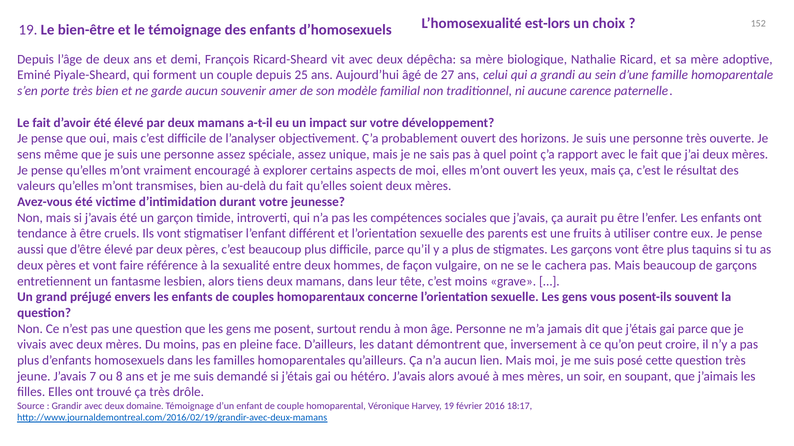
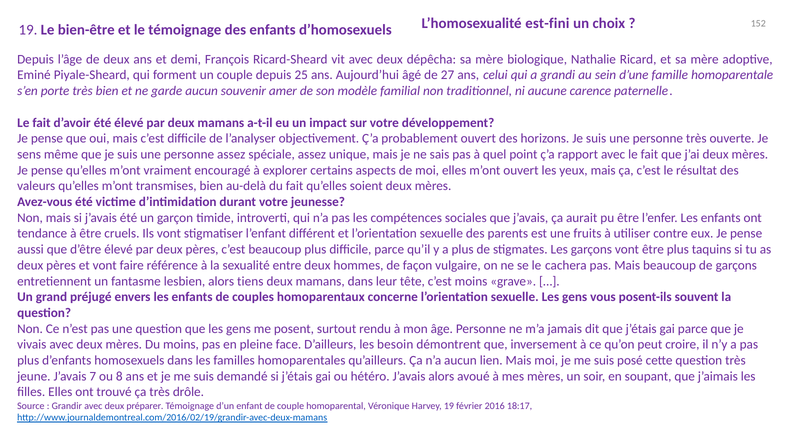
est-lors: est-lors -> est-fini (547, 23)
datant: datant -> besoin (395, 345)
domaine: domaine -> préparer (145, 406)
